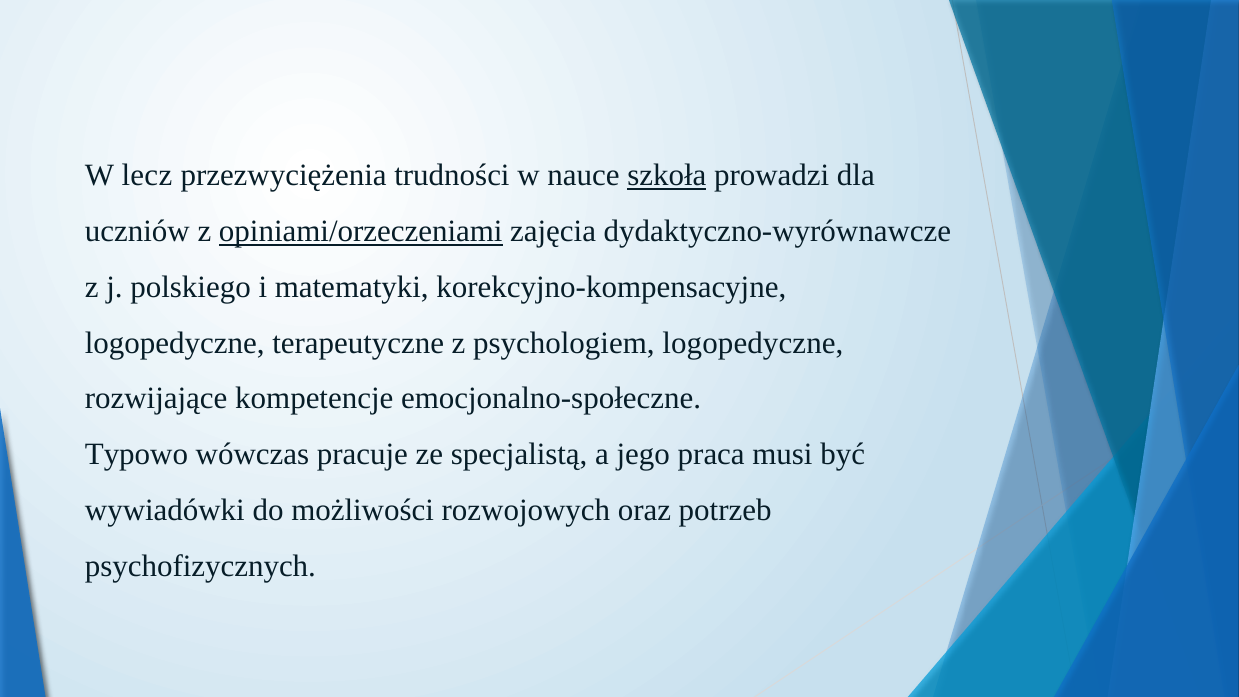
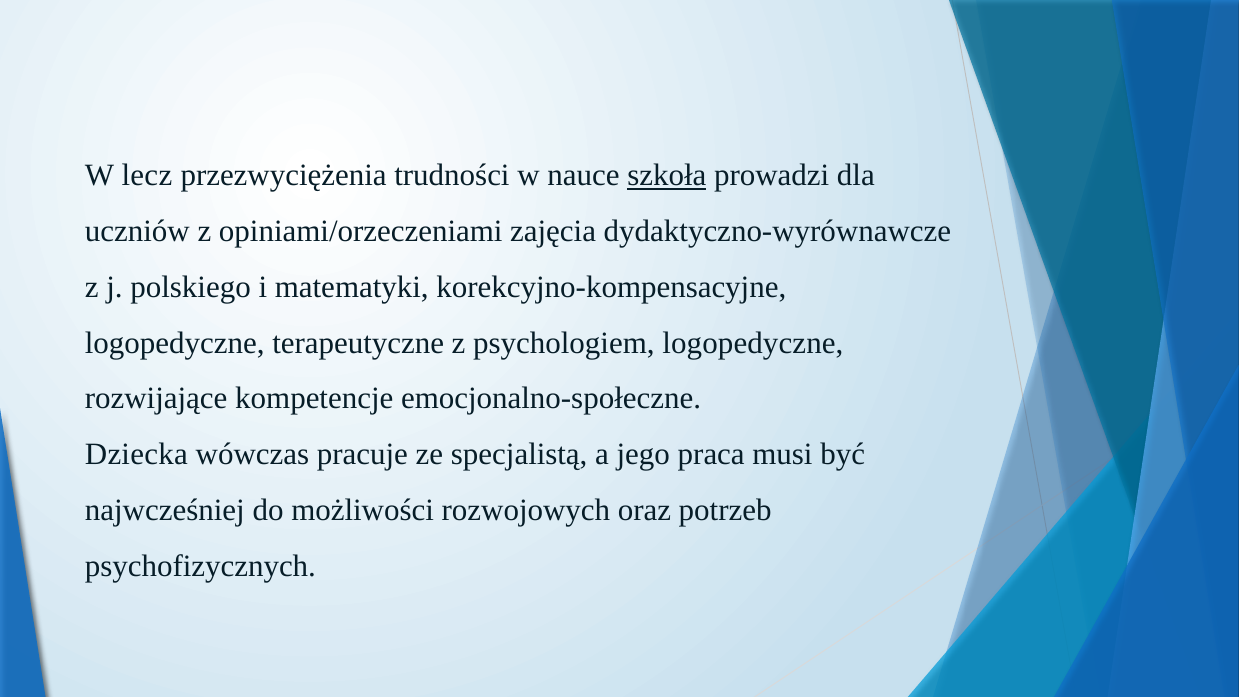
opiniami/orzeczeniami underline: present -> none (361, 231)
Typowo: Typowo -> Dziecka (136, 454)
wywiadówki: wywiadówki -> najwcześniej (165, 510)
